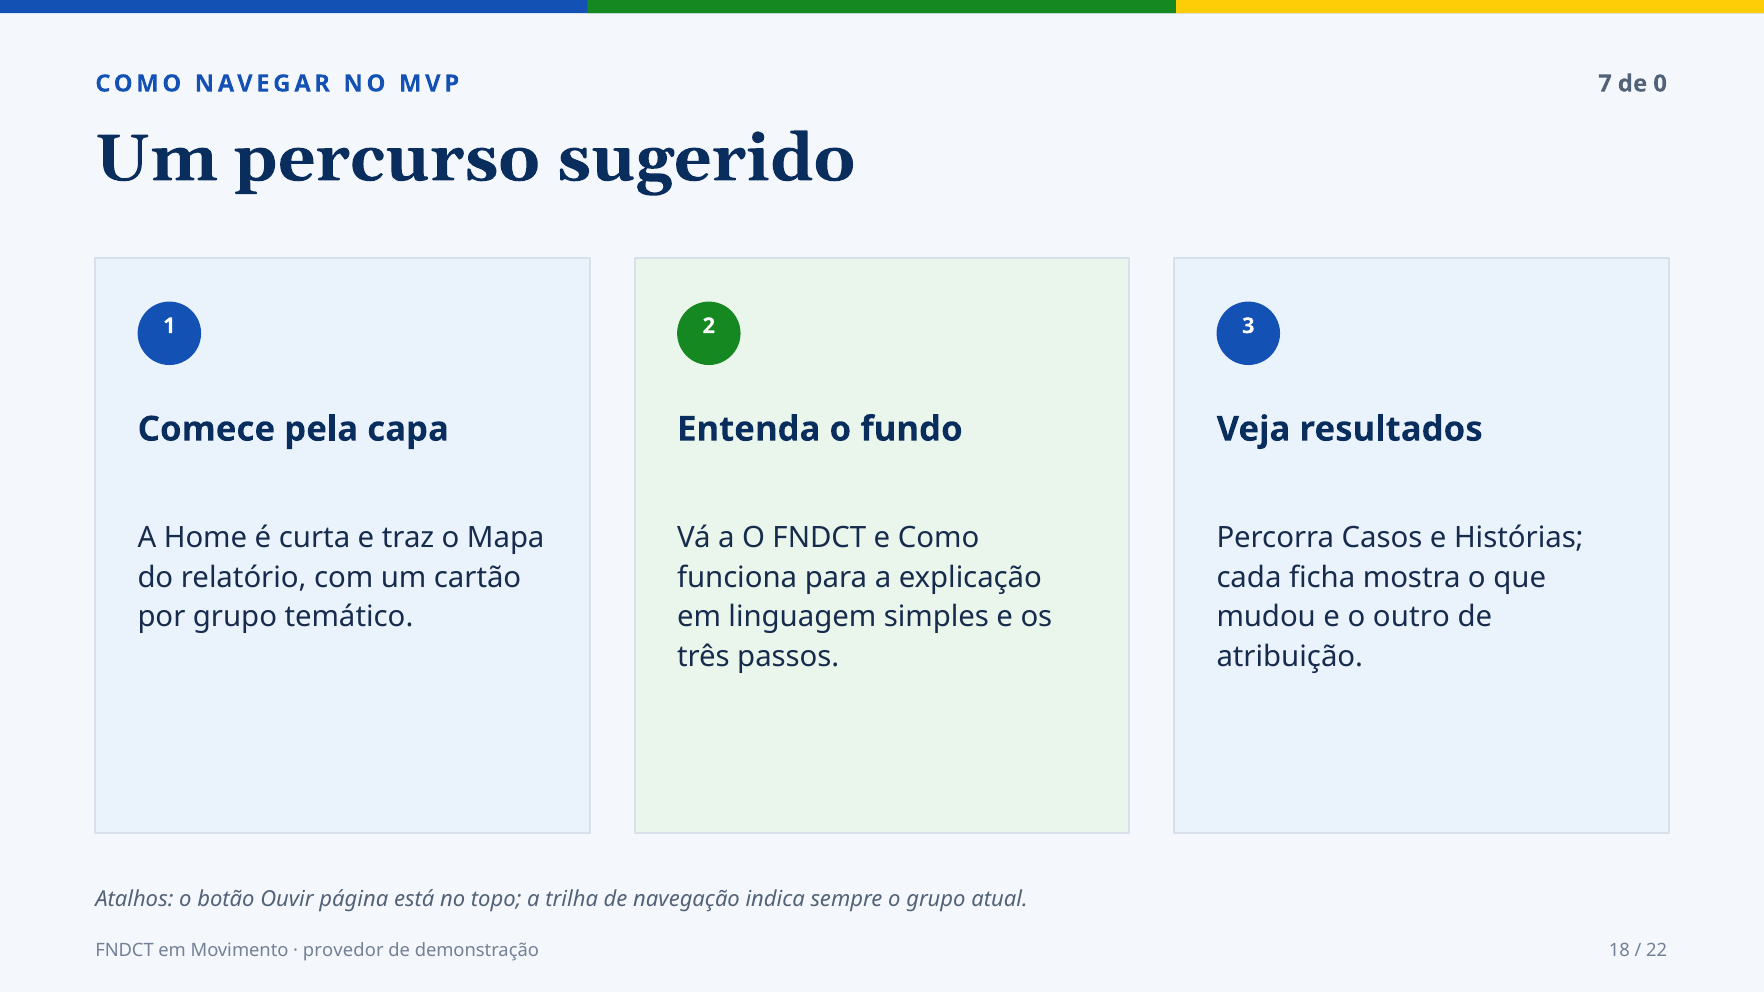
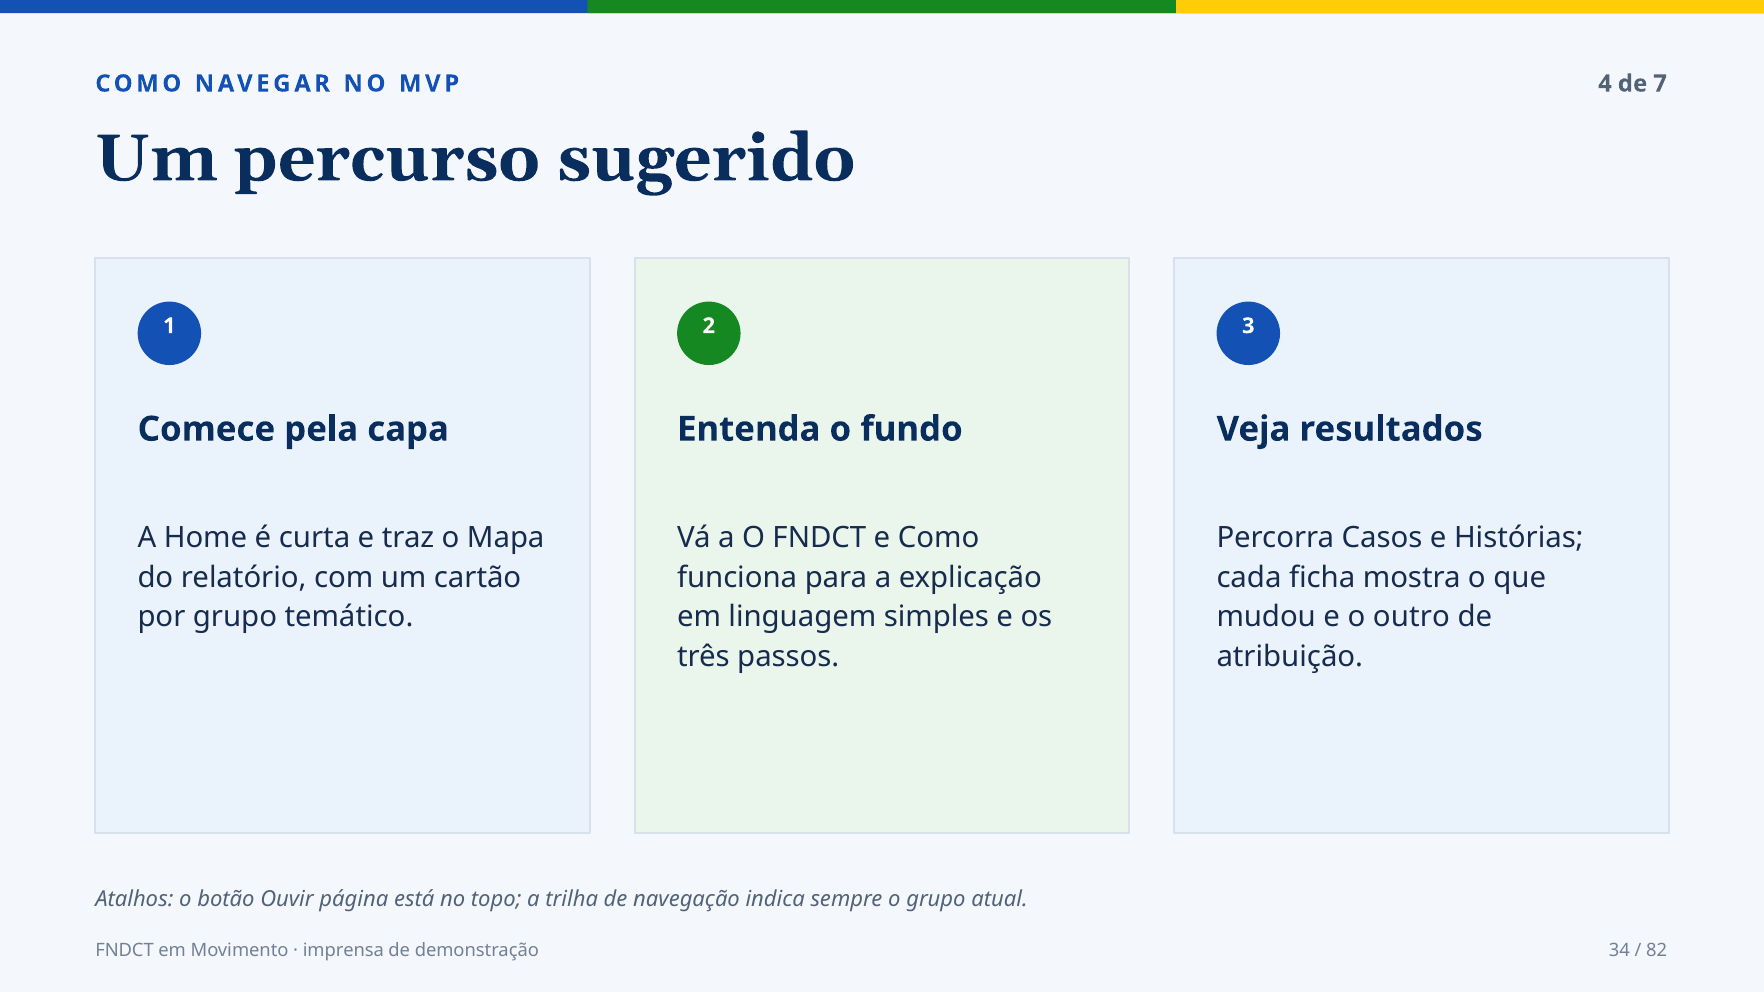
7: 7 -> 4 (1605, 84)
0: 0 -> 7 (1660, 84)
provedor: provedor -> imprensa (343, 950)
18: 18 -> 34 (1619, 950)
22: 22 -> 82 (1657, 950)
